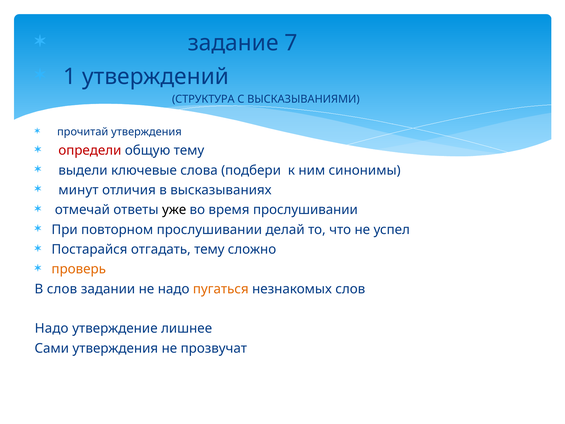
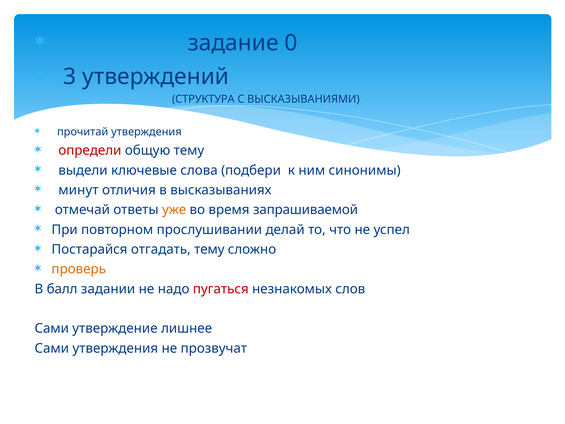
7: 7 -> 0 (291, 43)
1: 1 -> 3 (70, 77)
уже colour: black -> orange (174, 210)
время прослушивании: прослушивании -> запрашиваемой (305, 210)
В слов: слов -> балл (62, 289)
пугаться colour: orange -> red (221, 289)
Надо: Надо -> Сами (52, 328)
